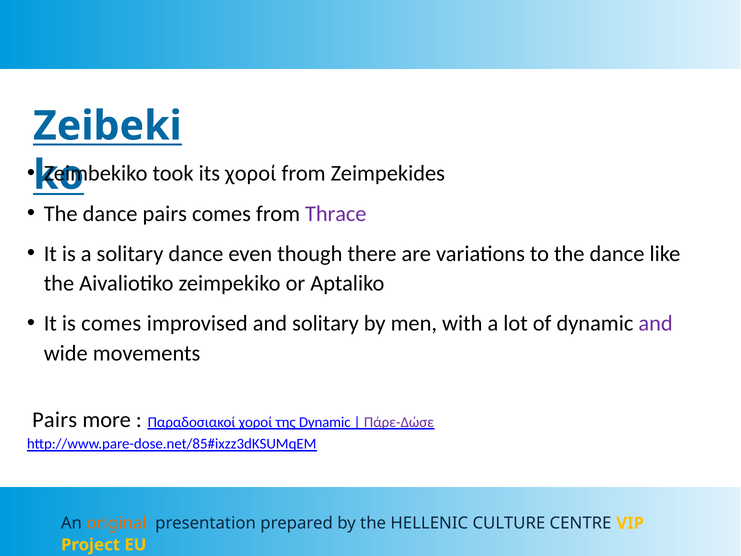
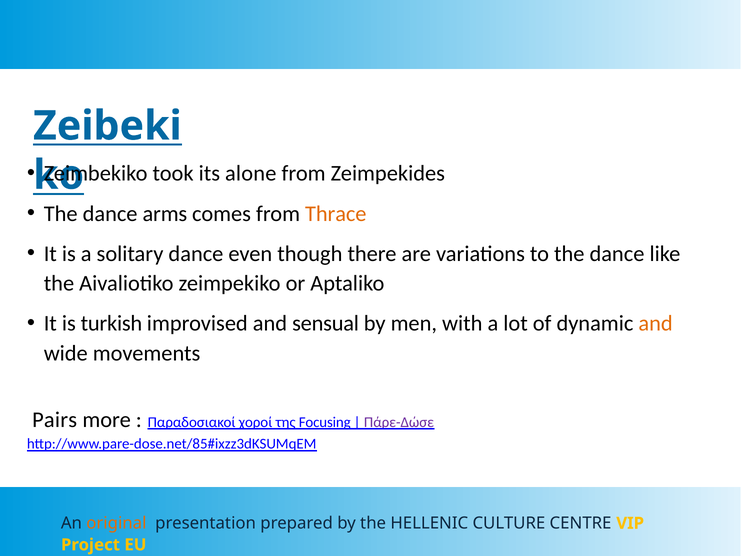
its χοροί: χοροί -> alone (251, 173)
dance pairs: pairs -> arms (165, 214)
Thrace colour: purple -> orange (336, 214)
is comes: comes -> turkish (111, 323)
and solitary: solitary -> sensual (326, 323)
and colour: purple -> orange (656, 323)
της Dynamic: Dynamic -> Focusing (325, 422)
